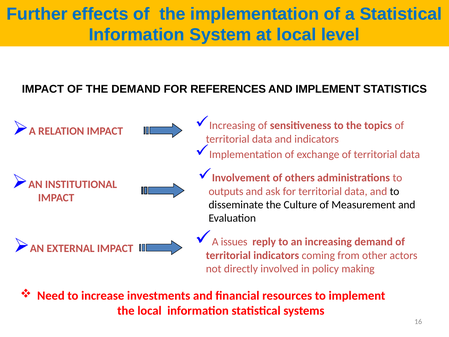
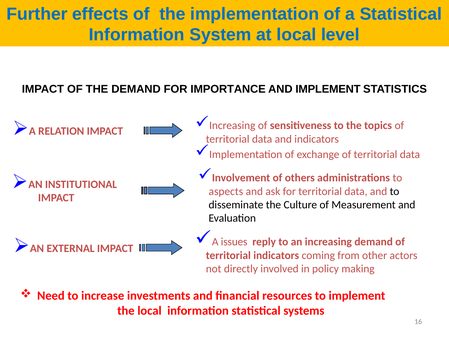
REFERENCES: REFERENCES -> IMPORTANCE (228, 89)
outputs: outputs -> aspects (226, 191)
